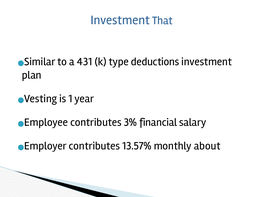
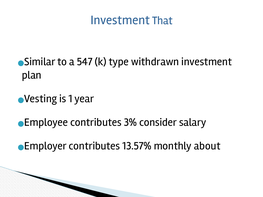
431: 431 -> 547 (85, 62)
deductions: deductions -> withdrawn (155, 62)
financial: financial -> consider (158, 122)
